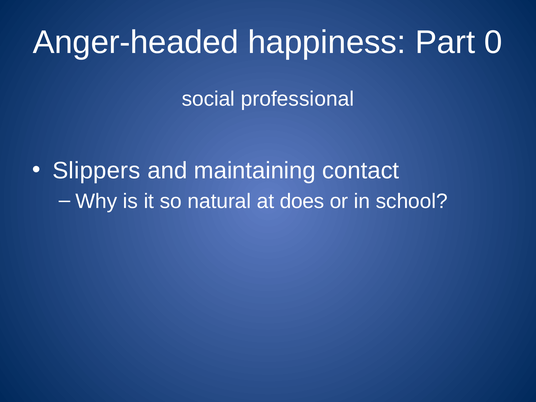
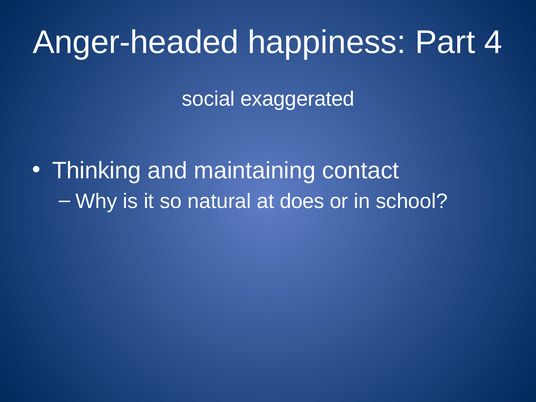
0: 0 -> 4 (493, 42)
professional: professional -> exaggerated (297, 99)
Slippers: Slippers -> Thinking (97, 170)
